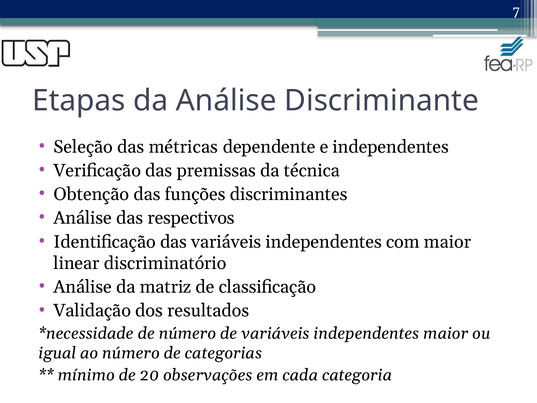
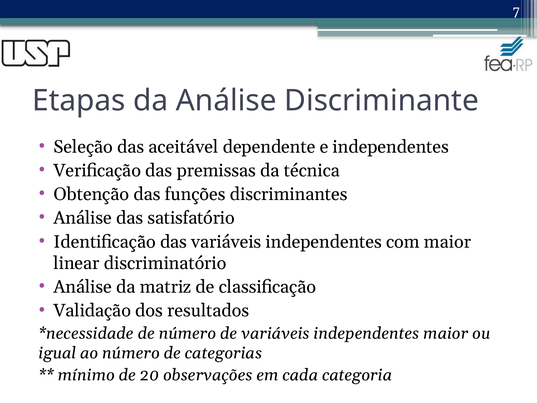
métricas: métricas -> aceitável (183, 147)
respectivos: respectivos -> satisfatório (191, 218)
